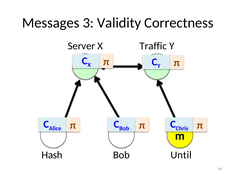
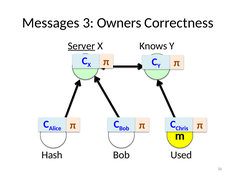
Validity: Validity -> Owners (119, 23)
Server underline: none -> present (81, 46)
Traffic: Traffic -> Knows (153, 46)
Until: Until -> Used (181, 155)
